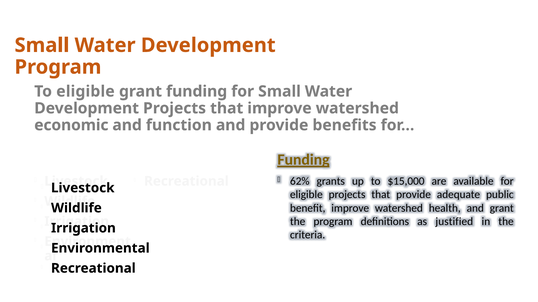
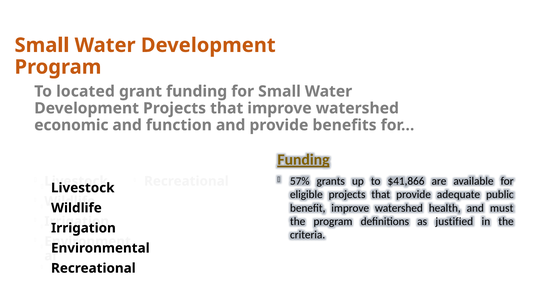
To eligible: eligible -> located (85, 92)
62%: 62% -> 57% (300, 181)
$15,000: $15,000 -> $41,866 (406, 181)
and grant: grant -> must (502, 208)
